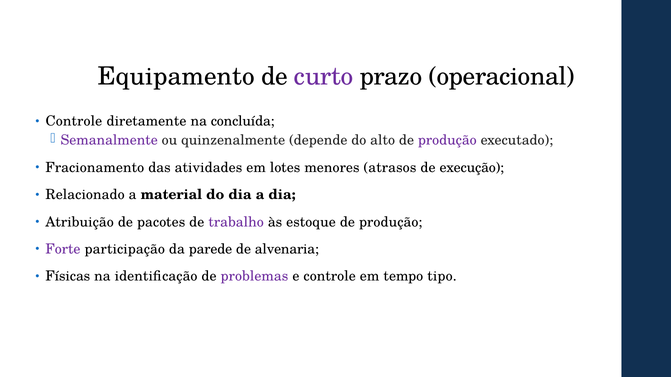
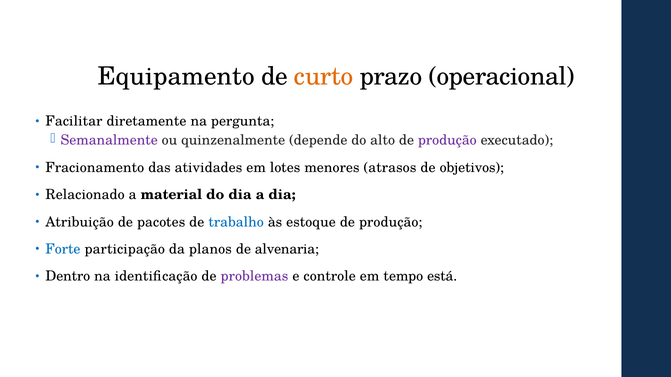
curto colour: purple -> orange (324, 77)
Controle: Controle -> Facilitar (74, 121)
concluída: concluída -> pergunta (243, 121)
execução: execução -> objetivos (472, 168)
trabalho colour: purple -> blue (236, 222)
Forte colour: purple -> blue (63, 249)
parede: parede -> planos (210, 249)
Físicas: Físicas -> Dentro (68, 277)
tipo: tipo -> está (442, 277)
